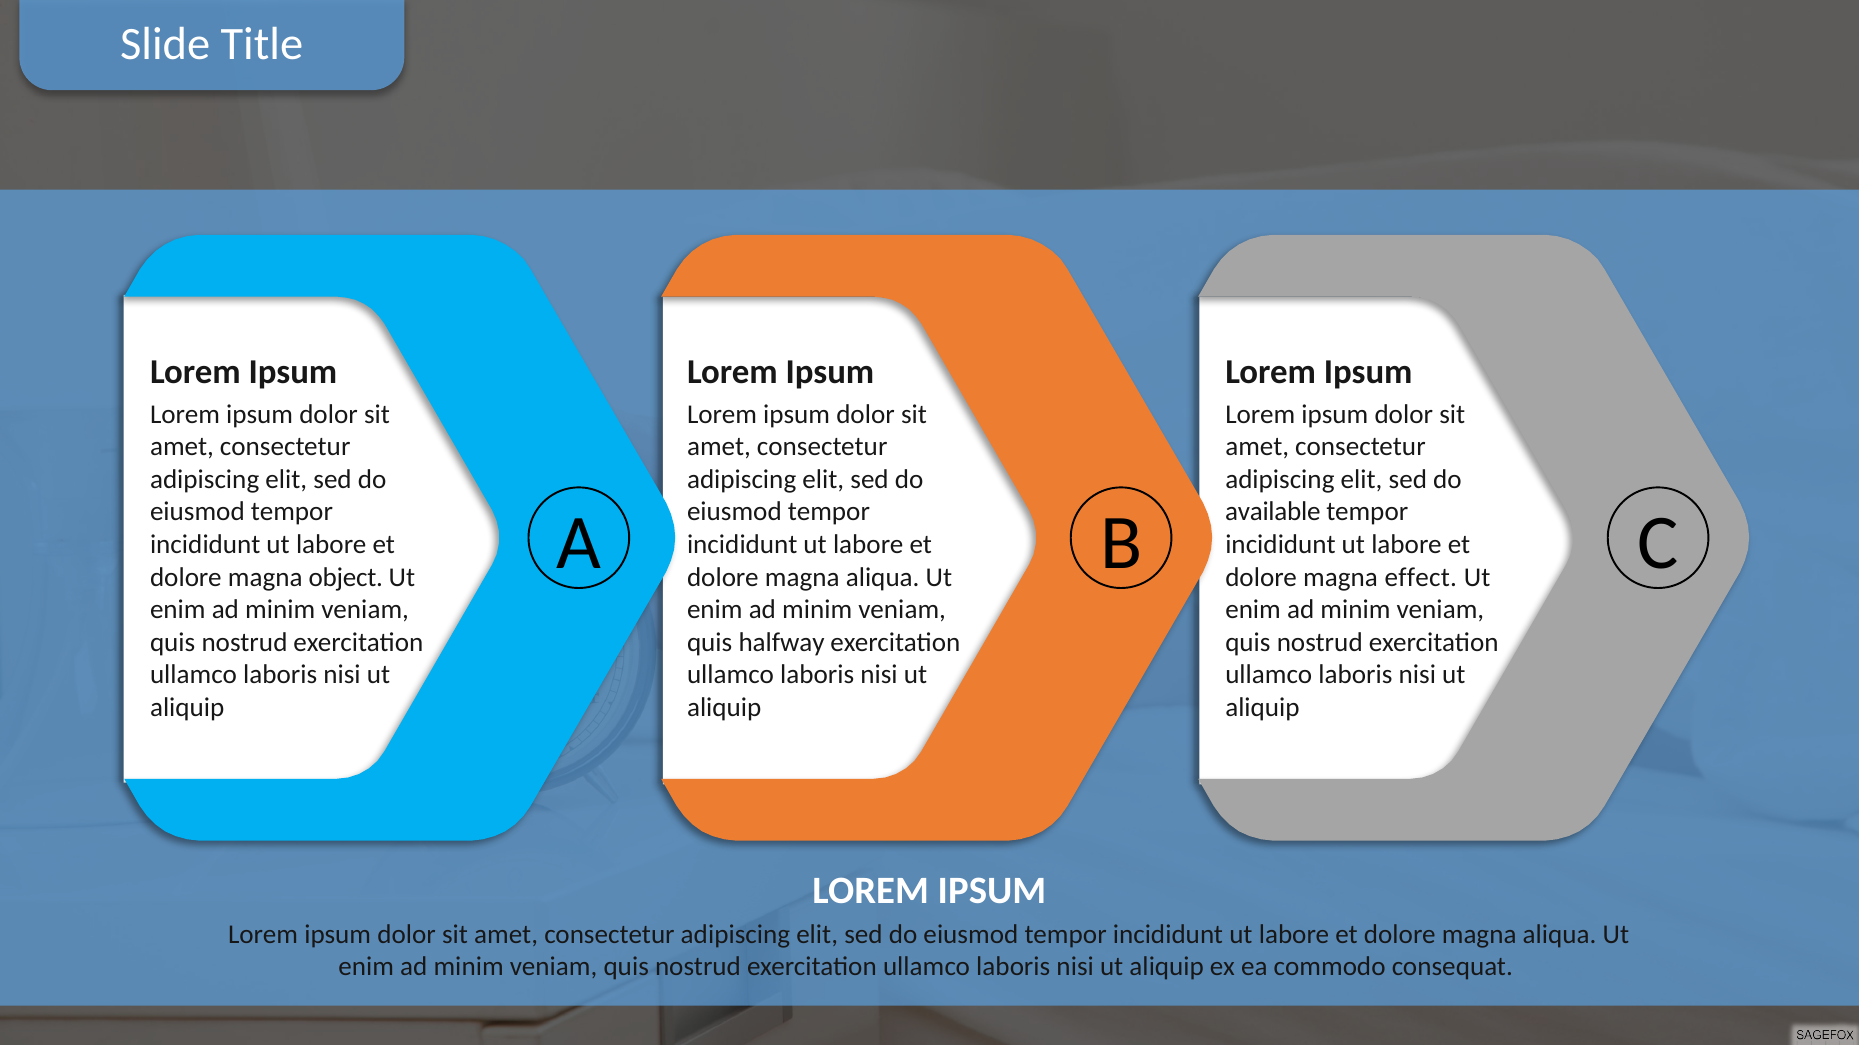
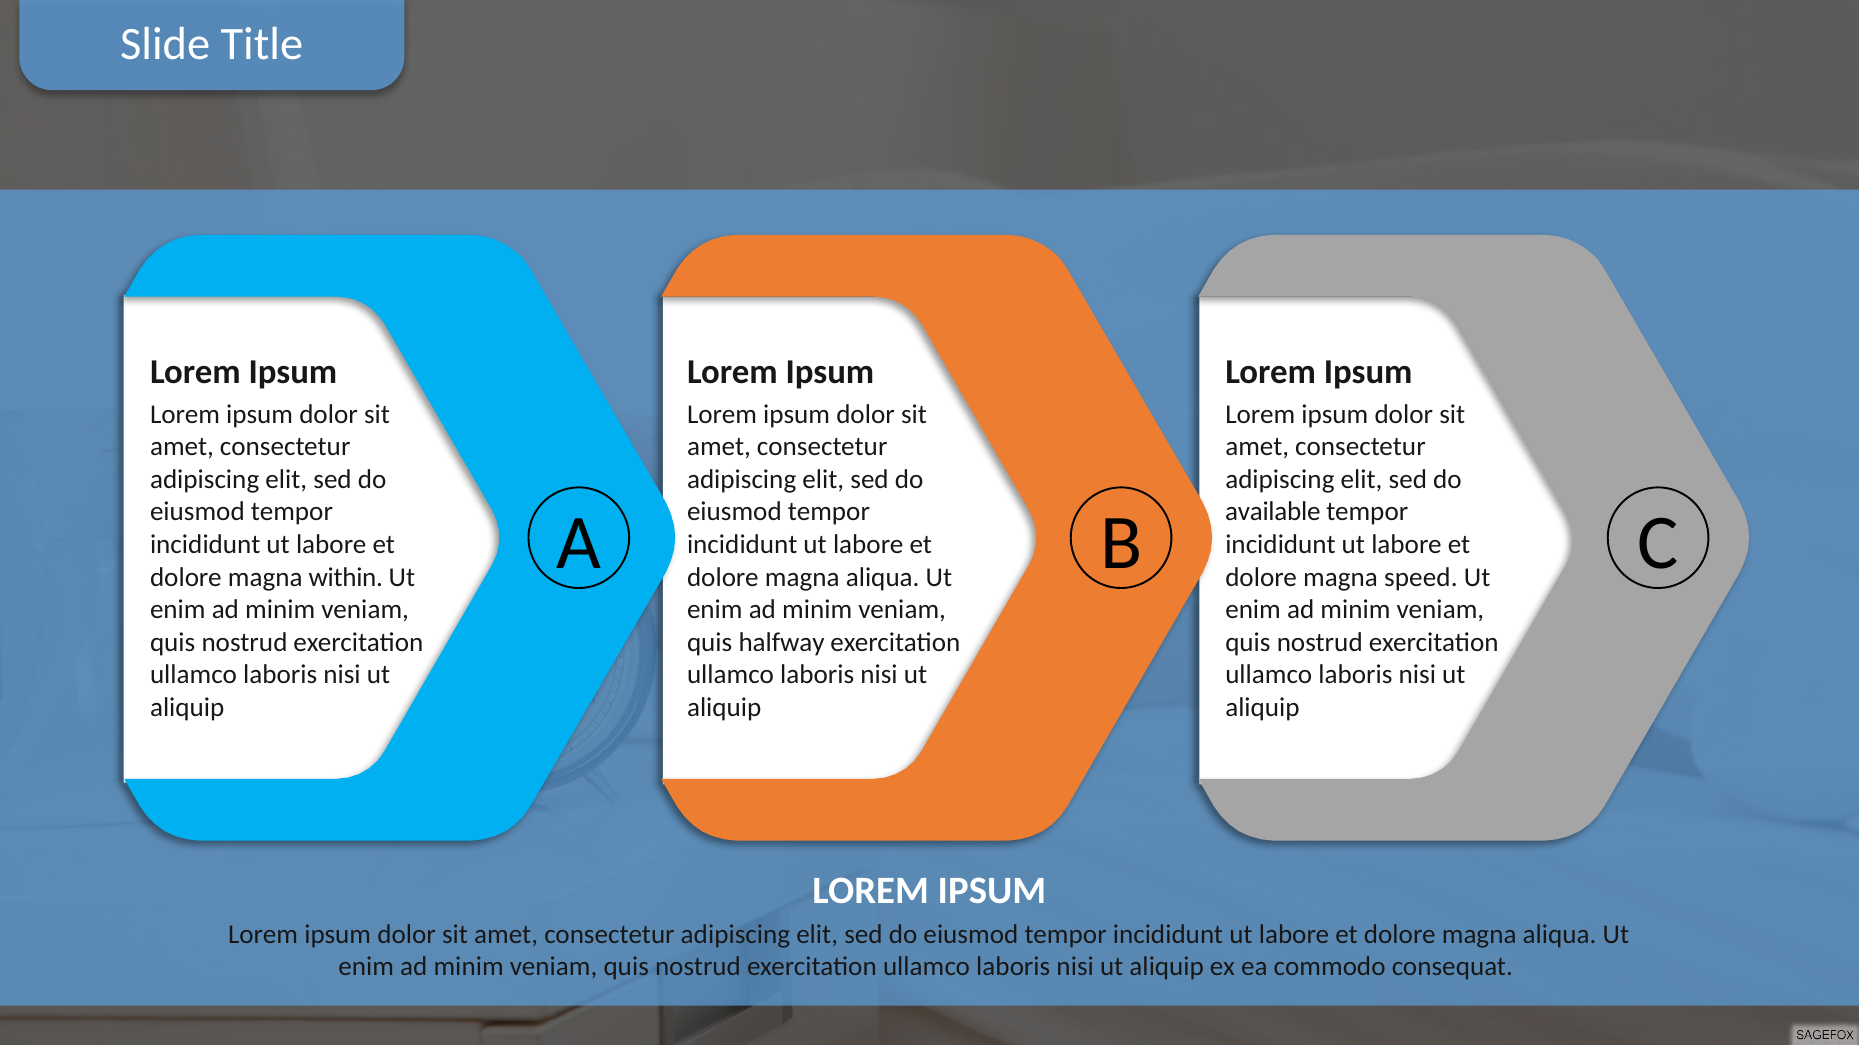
object: object -> within (346, 577)
effect: effect -> speed (1421, 577)
